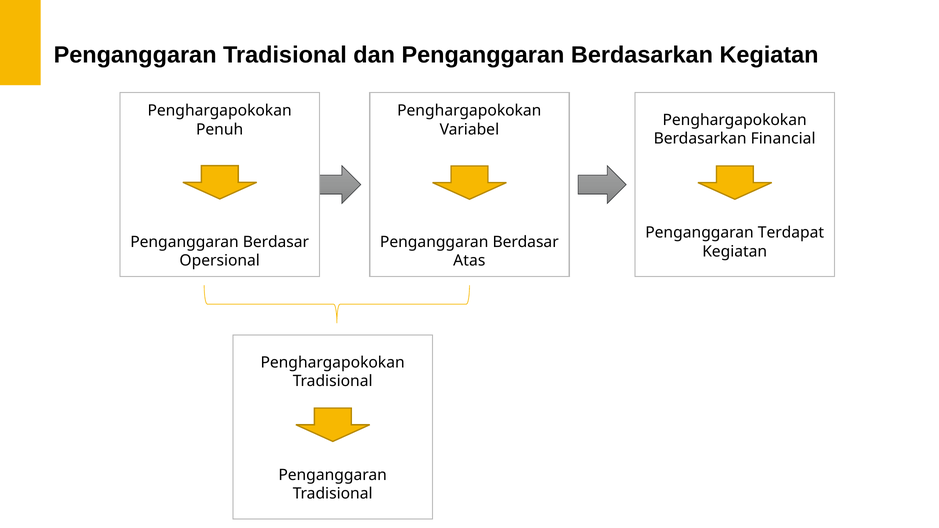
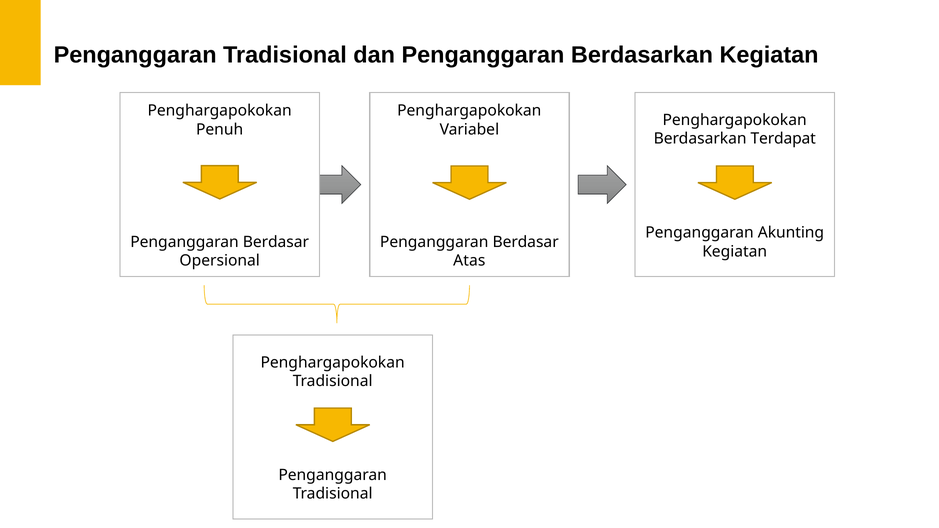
Financial: Financial -> Terdapat (783, 139)
Terdapat: Terdapat -> Akunting (791, 233)
